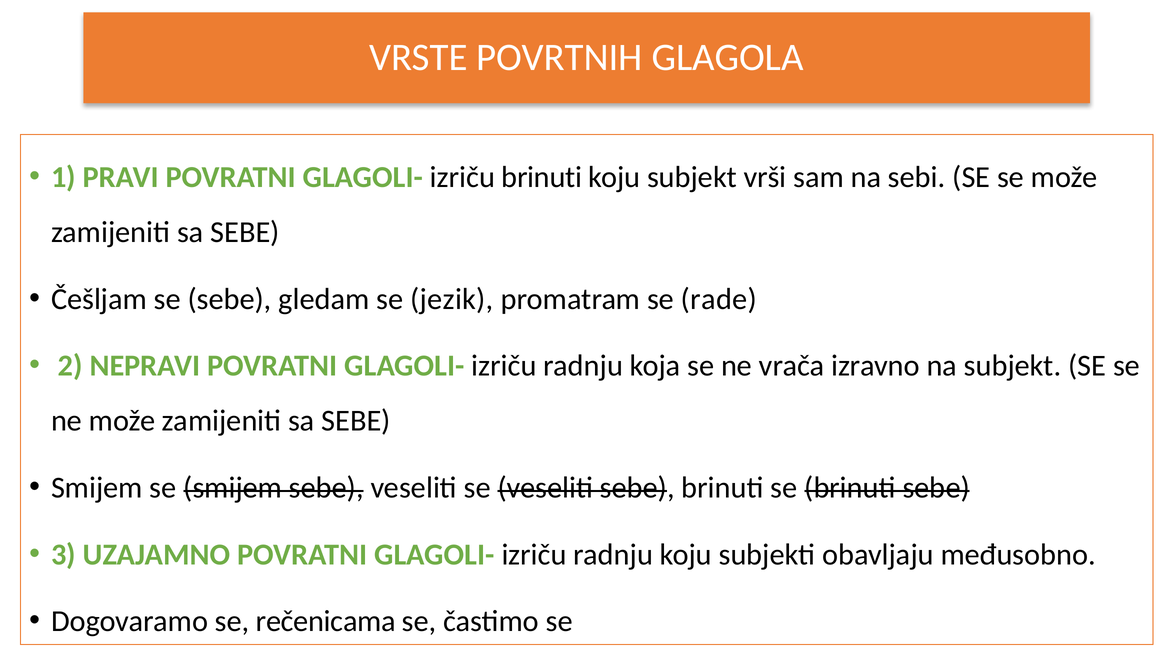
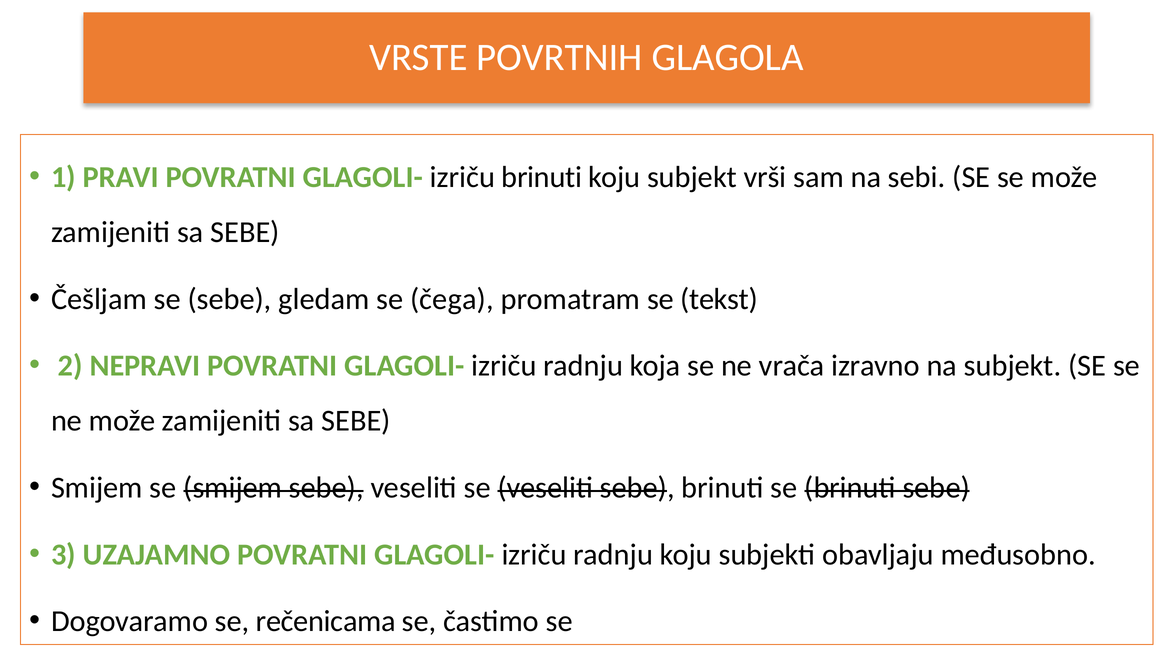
jezik: jezik -> čega (452, 299)
rade: rade -> tekst (719, 299)
